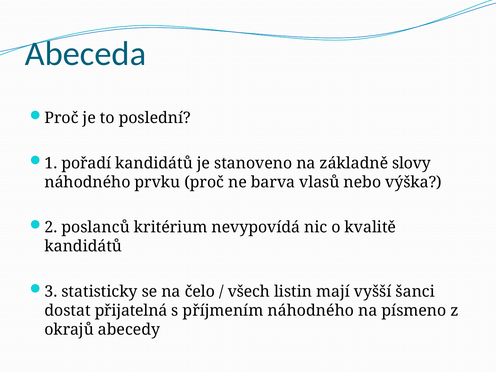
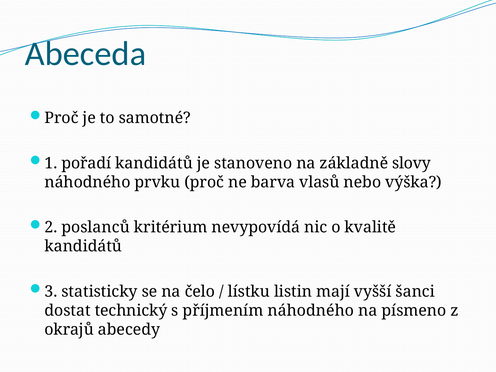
poslední: poslední -> samotné (155, 118)
všech: všech -> lístku (249, 291)
přijatelná: přijatelná -> technický (131, 310)
